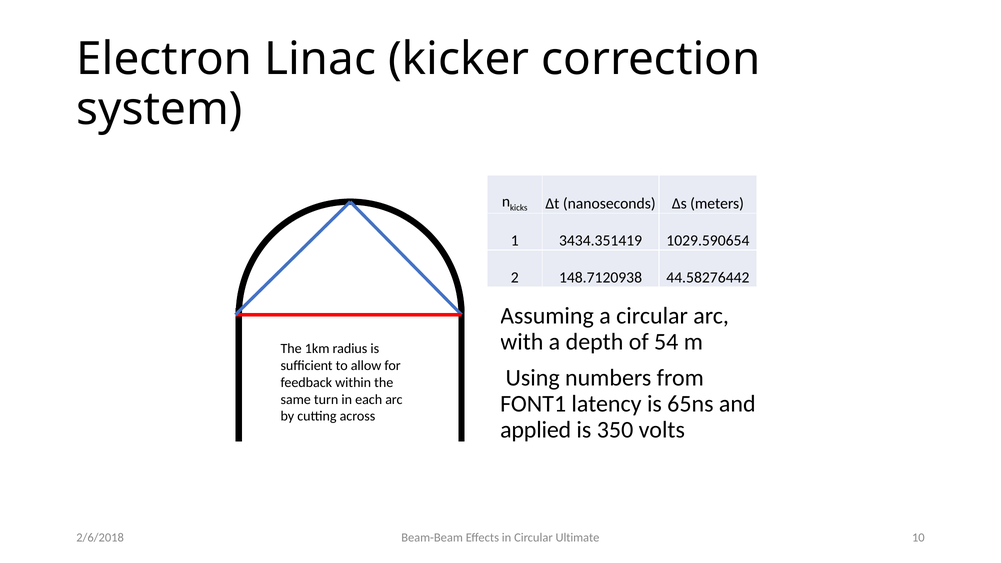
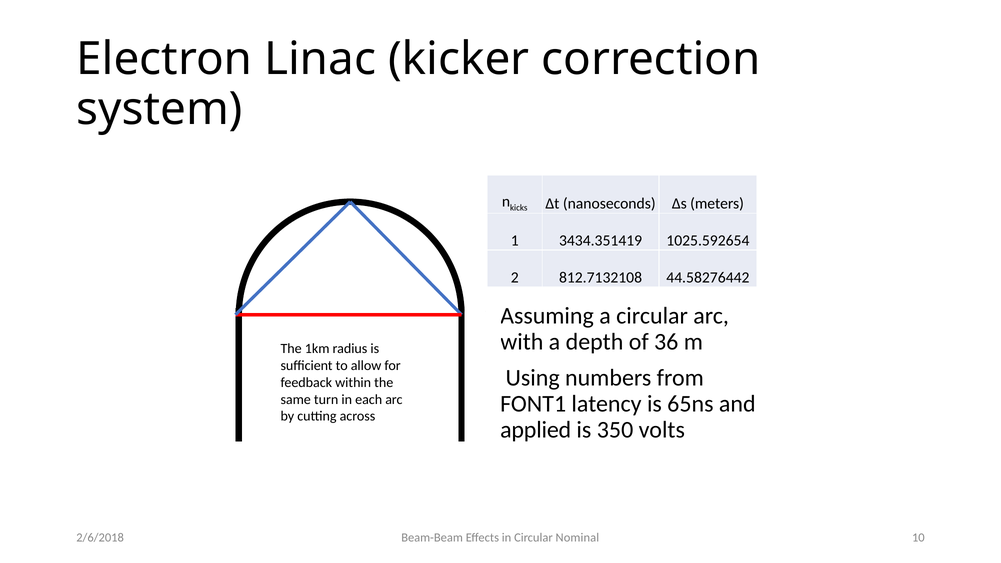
1029.590654: 1029.590654 -> 1025.592654 (708, 241)
148.7120938: 148.7120938 -> 812.7132108 (601, 278)
54: 54 -> 36 (666, 342)
Ultimate: Ultimate -> Nominal (577, 538)
